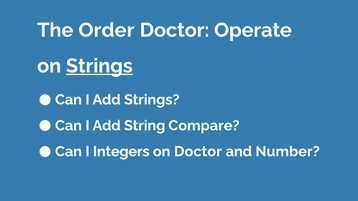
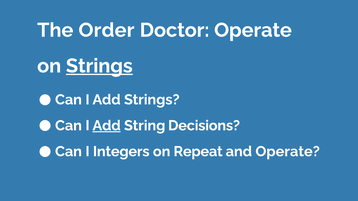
Add underline: none -> present (107, 126)
Compare: Compare -> Decisions (204, 126)
on Doctor: Doctor -> Repeat (198, 152)
and Number: Number -> Operate (288, 152)
